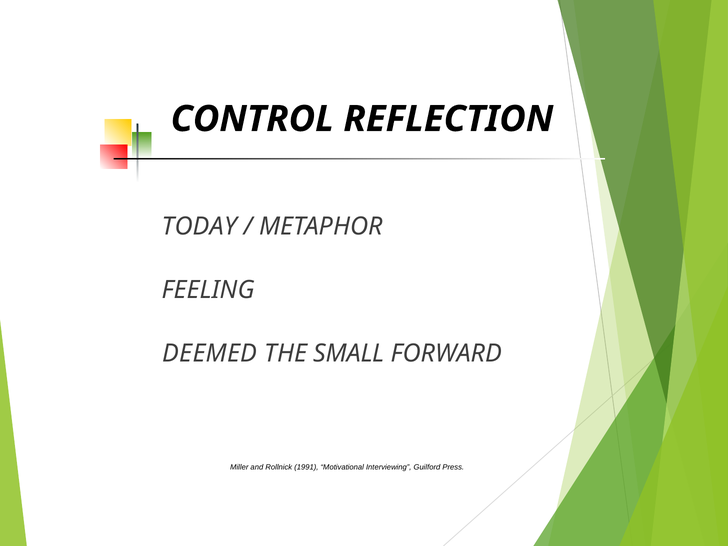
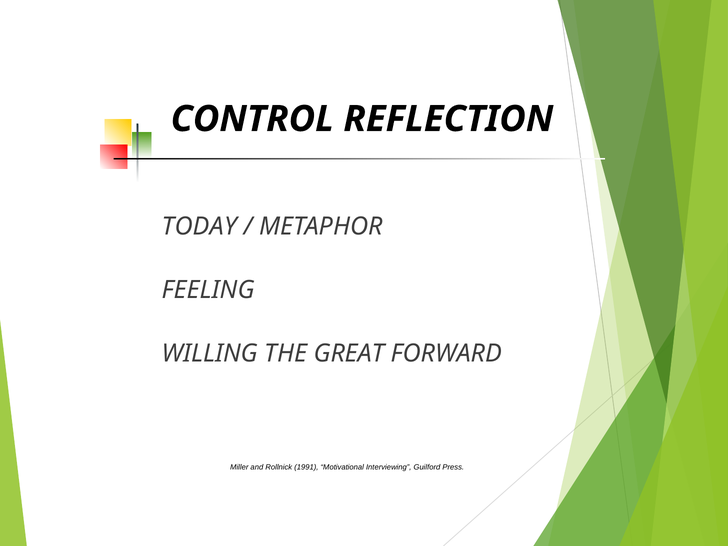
DEEMED: DEEMED -> WILLING (210, 354)
SMALL: SMALL -> GREAT (349, 354)
